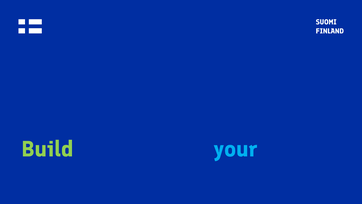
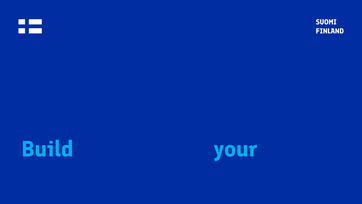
Build colour: light green -> light blue (47, 149)
